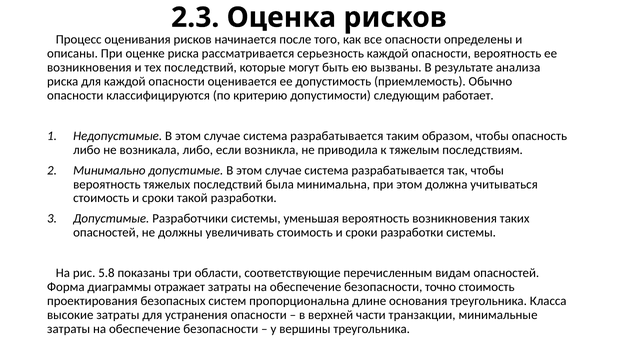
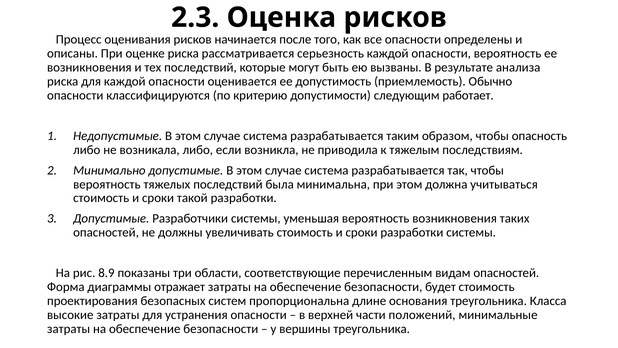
5.8: 5.8 -> 8.9 (106, 273)
точно: точно -> будет (440, 287)
транзакции: транзакции -> положений (422, 315)
